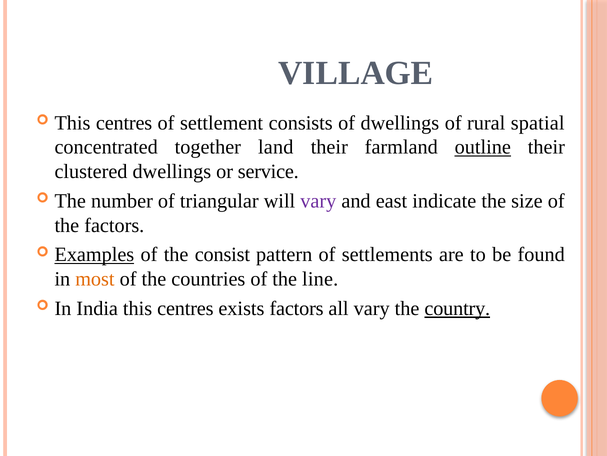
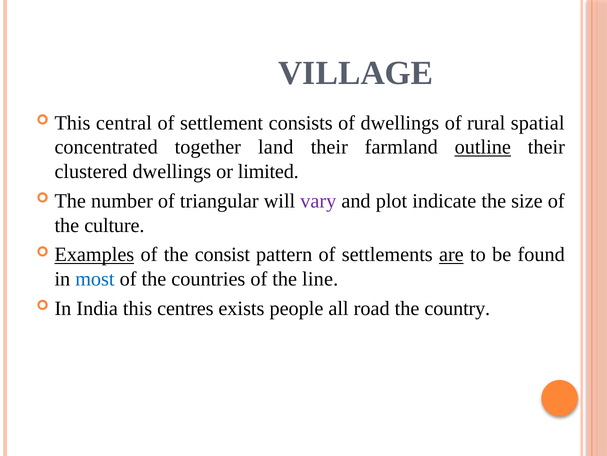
centres: centres -> central (124, 123)
service: service -> limited (268, 171)
east: east -> plot (391, 201)
the factors: factors -> culture (114, 225)
are underline: none -> present (451, 254)
most colour: orange -> blue (95, 279)
exists factors: factors -> people (296, 308)
all vary: vary -> road (372, 308)
country underline: present -> none (457, 308)
